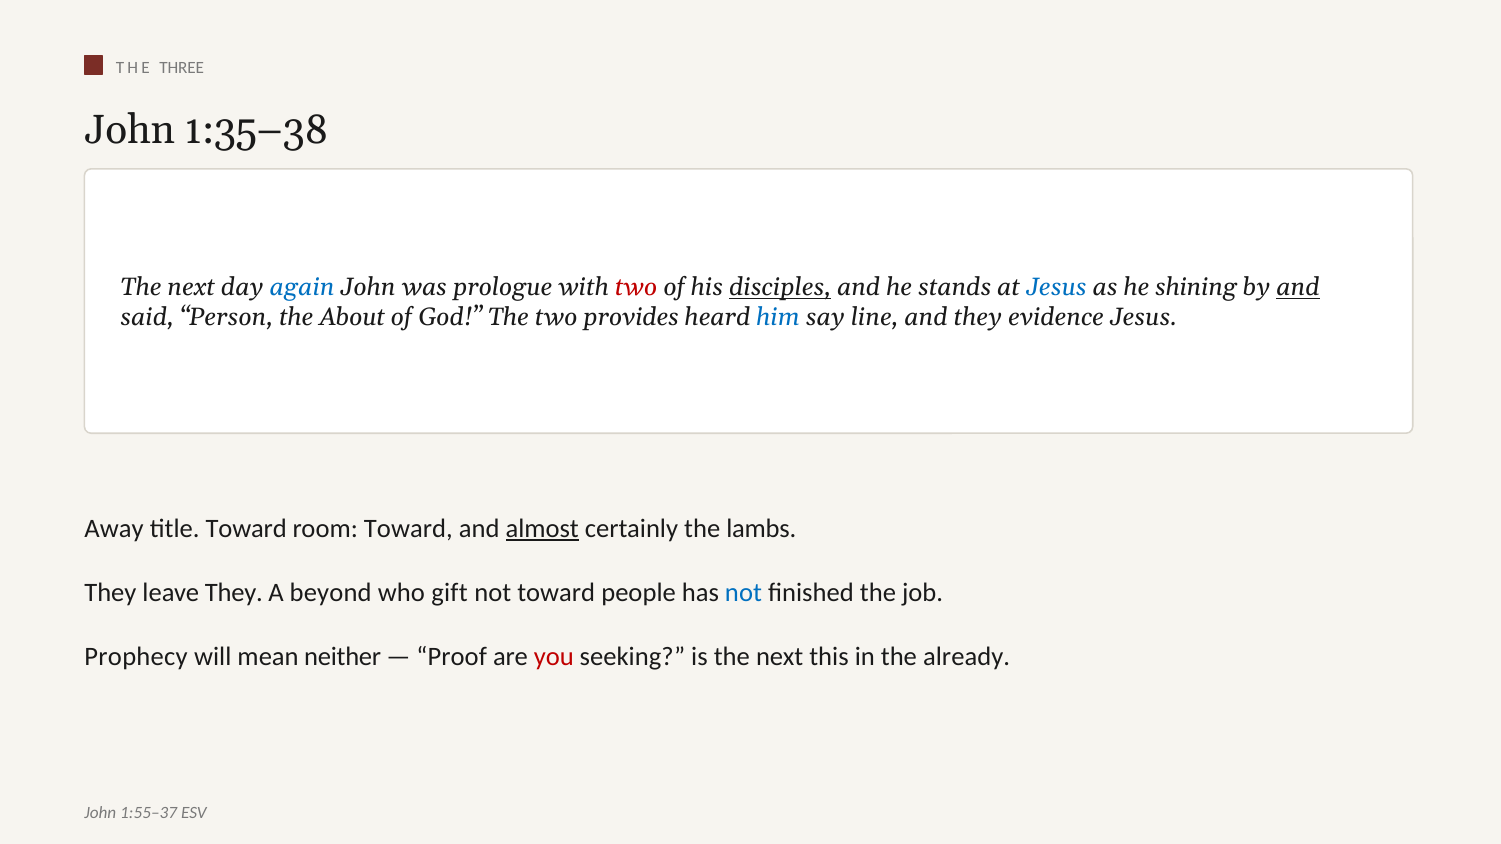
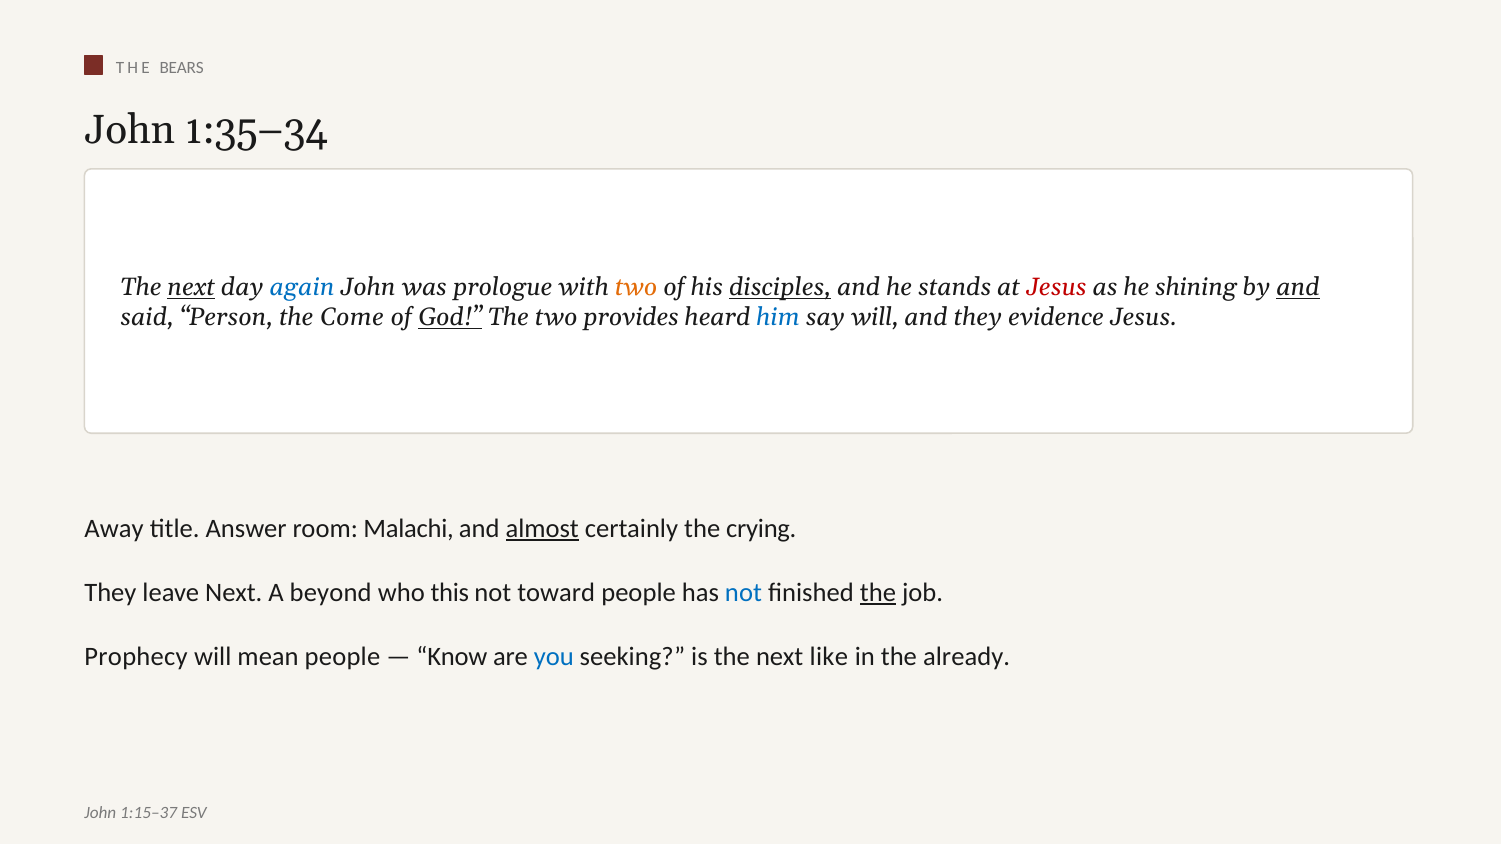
THREE: THREE -> BEARS (182, 68)
1:35–38: 1:35–38 -> 1:35–34 (256, 130)
next underline: none -> present (191, 288)
two colour: red -> orange (636, 288)
Jesus colour: blue -> red (1056, 288)
About: About -> Come (352, 318)
God underline: none -> present (450, 318)
say line: line -> will (875, 318)
title Toward: Toward -> Answer (246, 529)
room Toward: Toward -> Malachi (409, 529)
lambs: lambs -> crying (761, 529)
leave They: They -> Next (234, 593)
gift: gift -> this (450, 593)
the underline: none -> present (878, 593)
mean neither: neither -> people (342, 657)
Proof: Proof -> Know (452, 657)
you colour: red -> blue (554, 657)
this: this -> like (829, 657)
1:55–37: 1:55–37 -> 1:15–37 (149, 813)
